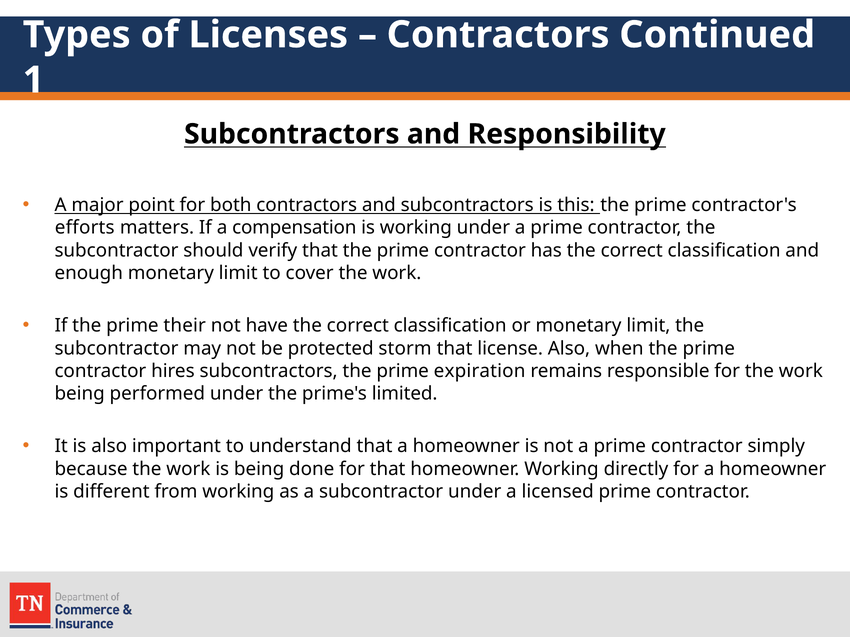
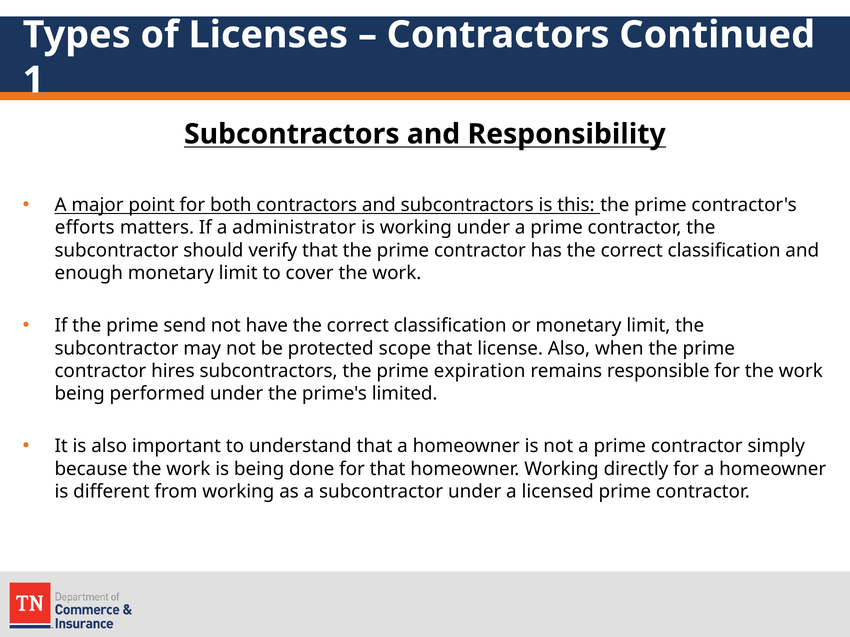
compensation: compensation -> administrator (294, 228)
their: their -> send (185, 326)
storm: storm -> scope (405, 349)
